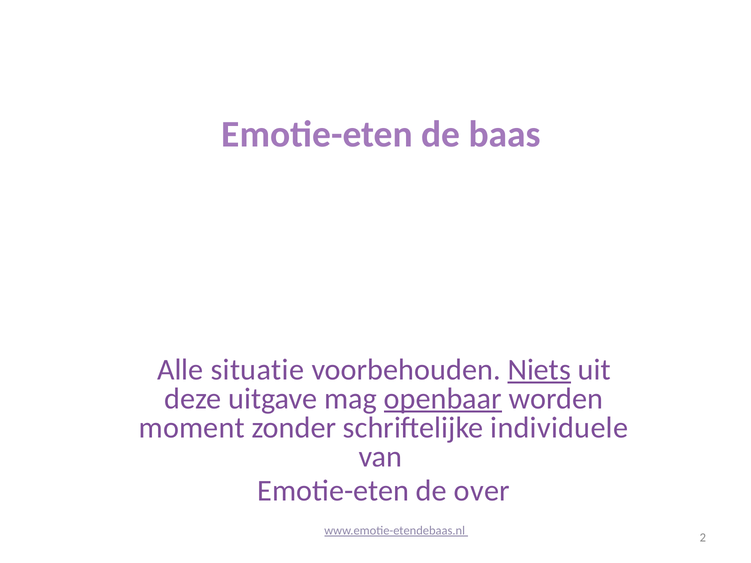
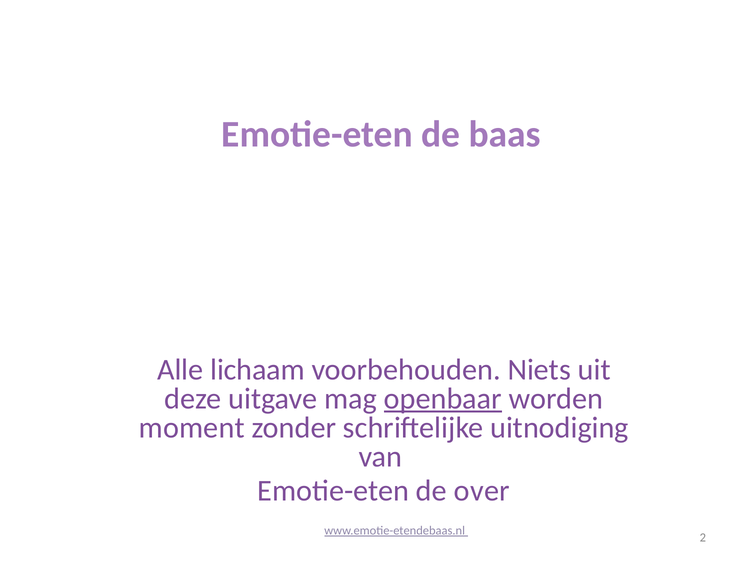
situatie: situatie -> lichaam (258, 370)
Niets underline: present -> none (539, 370)
individuele: individuele -> uitnodiging (559, 428)
